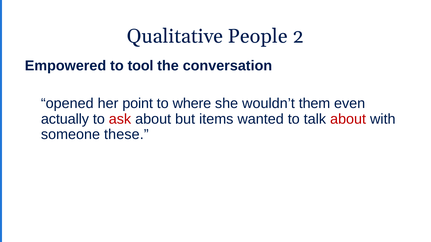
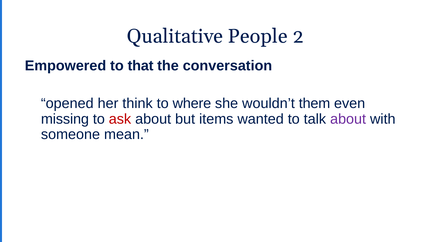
tool: tool -> that (141, 66)
point: point -> think (138, 104)
actually: actually -> missing (65, 119)
about colour: red -> purple (348, 119)
these: these -> mean (126, 135)
